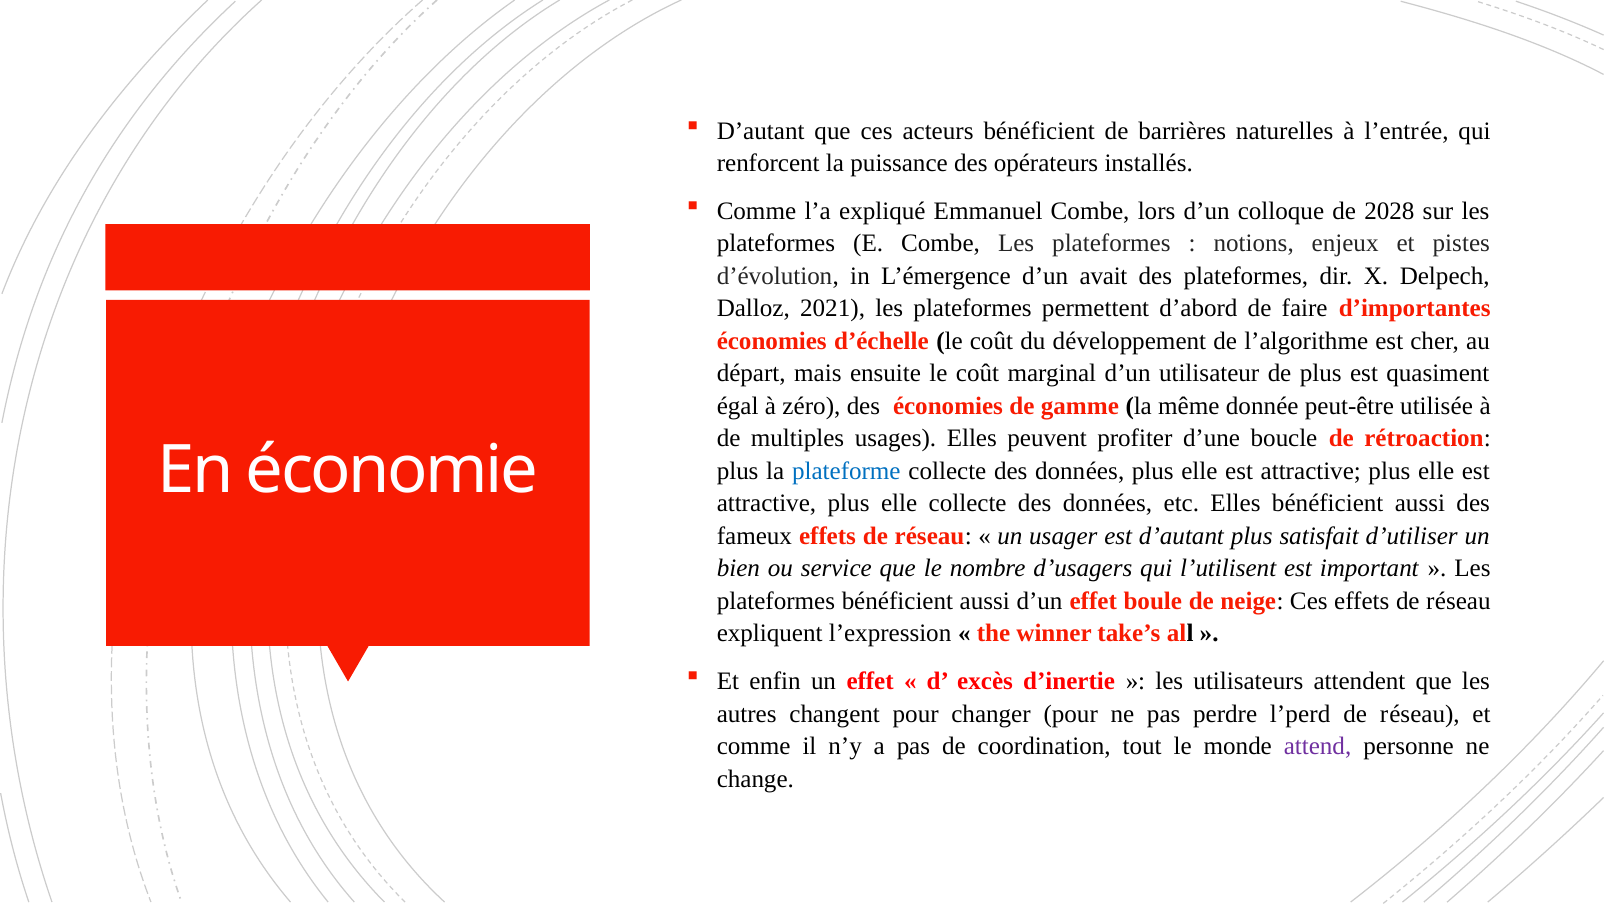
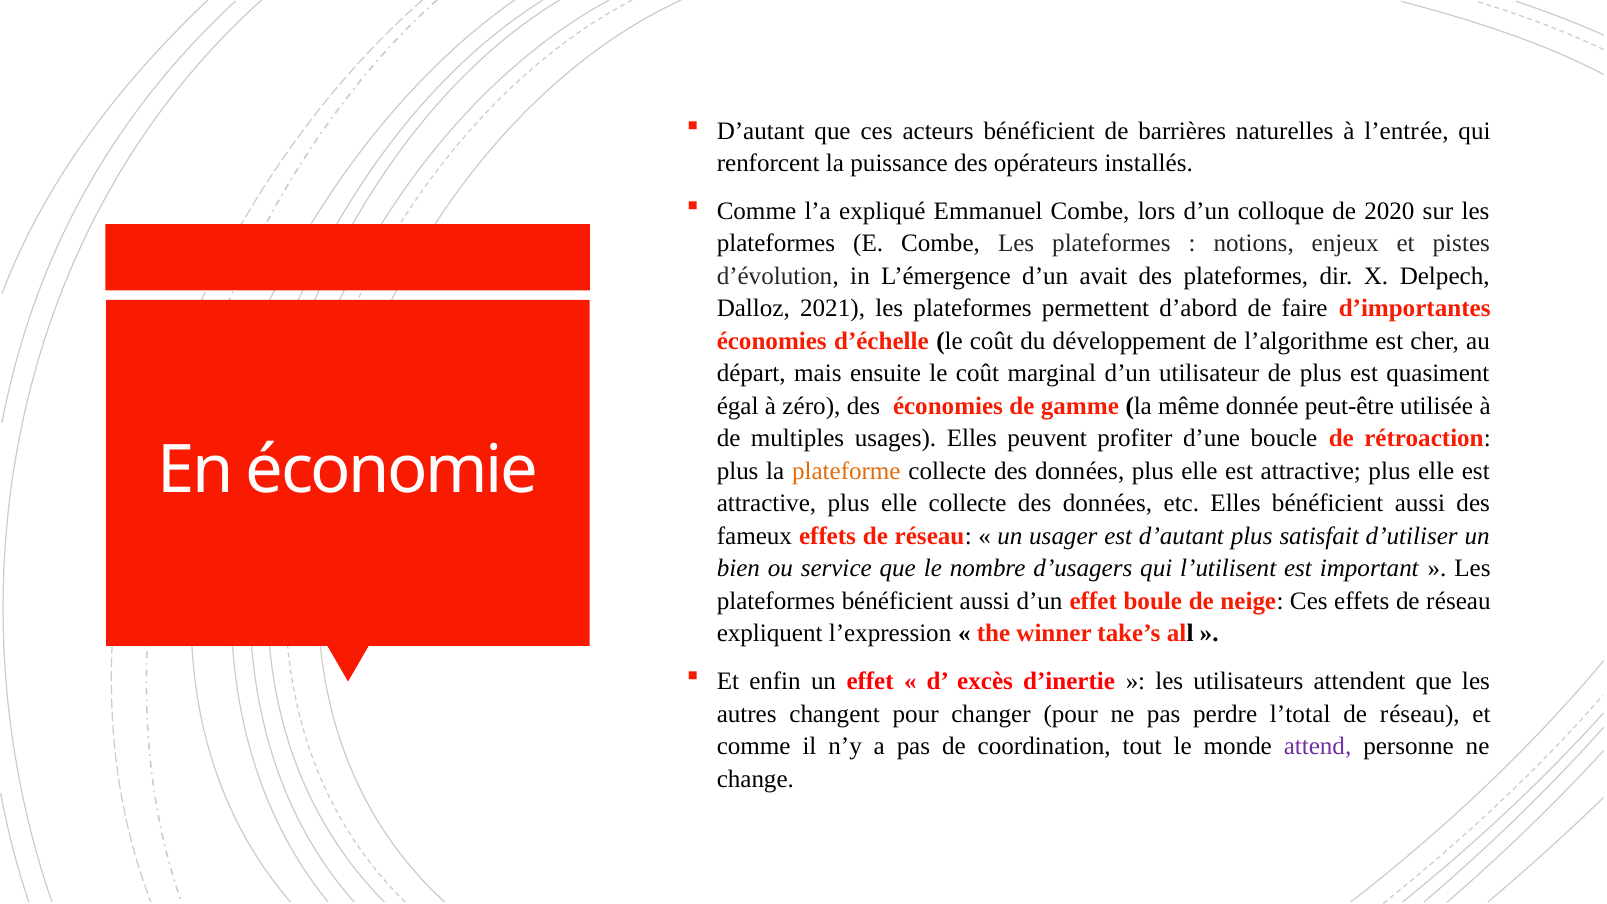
2028: 2028 -> 2020 (1389, 211)
plateforme colour: blue -> orange (846, 471)
l’perd: l’perd -> l’total (1300, 714)
